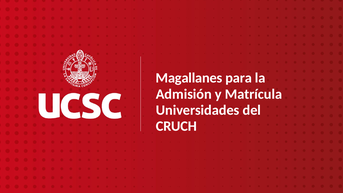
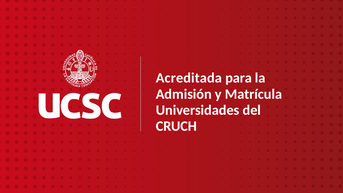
Magallanes: Magallanes -> Acreditada (189, 78)
